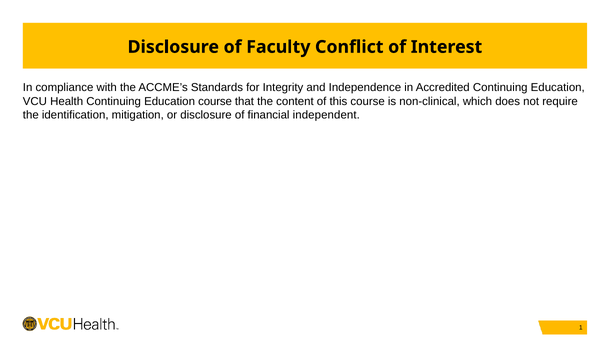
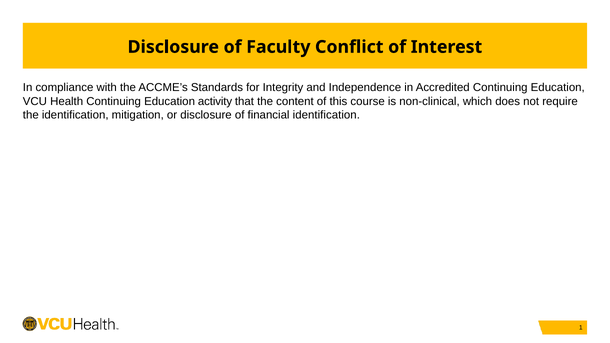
Education course: course -> activity (215, 101)
financial independent: independent -> identification (326, 115)
